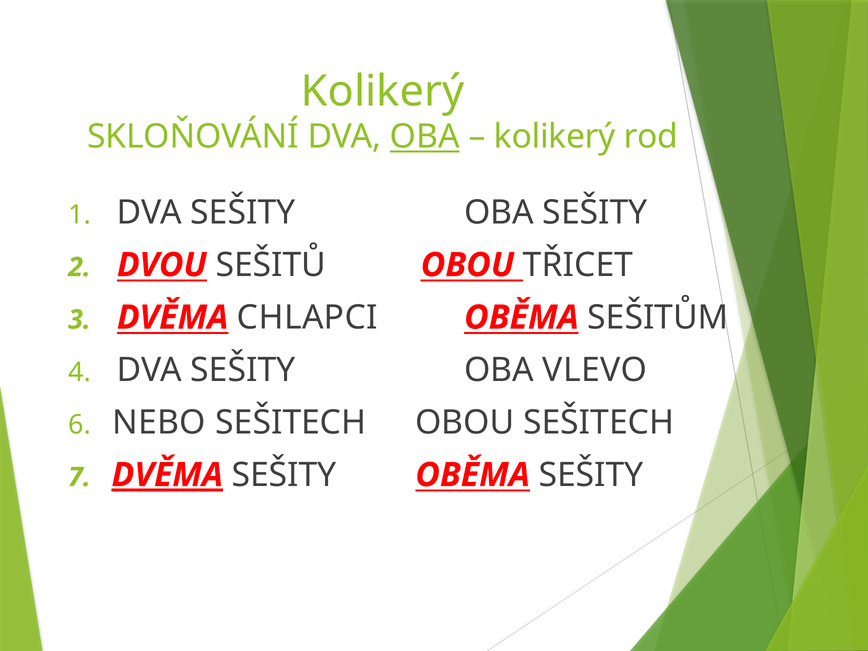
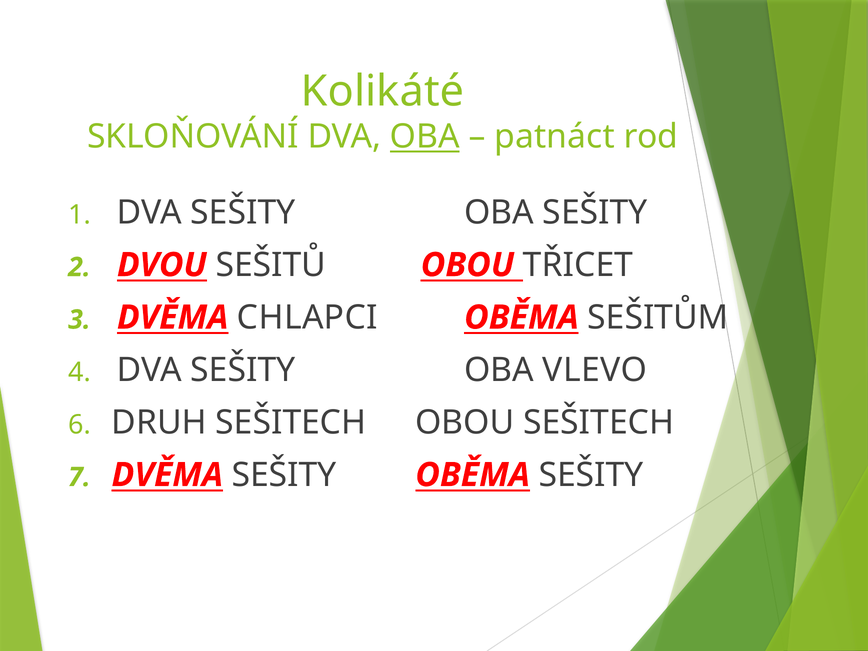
Kolikerý: Kolikerý -> Kolikáté (383, 91)
kolikerý: kolikerý -> patnáct (555, 137)
NEBO: NEBO -> DRUH (159, 422)
DVĚMA underline: present -> none (167, 475)
